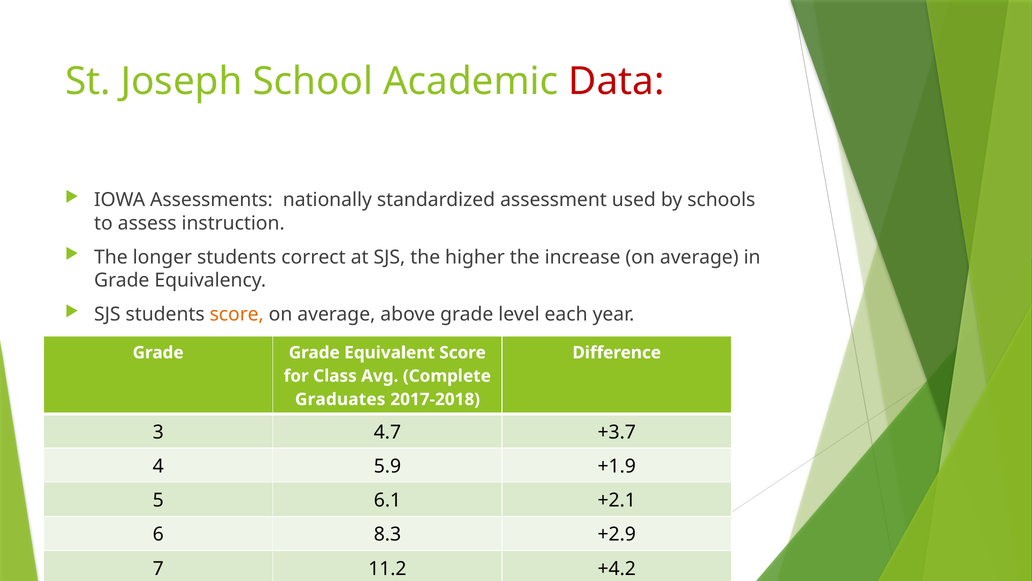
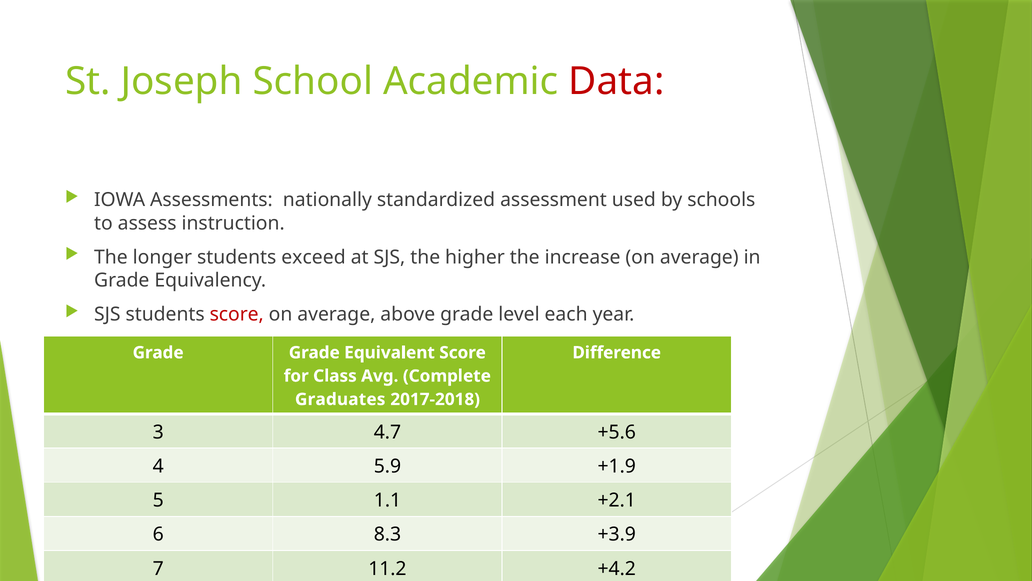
correct: correct -> exceed (313, 257)
score colour: orange -> red (237, 314)
+3.7: +3.7 -> +5.6 (617, 432)
6.1: 6.1 -> 1.1 (387, 500)
+2.9: +2.9 -> +3.9 (617, 534)
